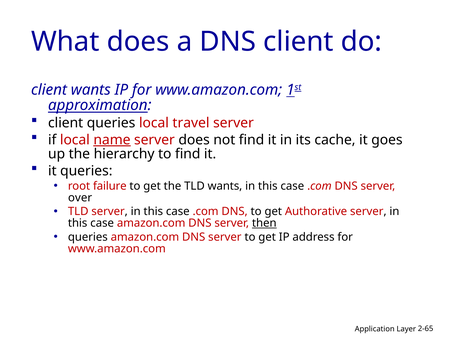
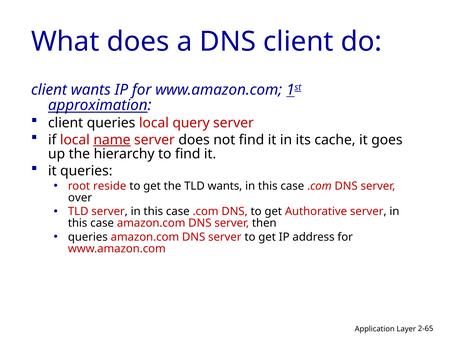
travel: travel -> query (191, 123)
failure: failure -> reside (110, 186)
then underline: present -> none (264, 223)
